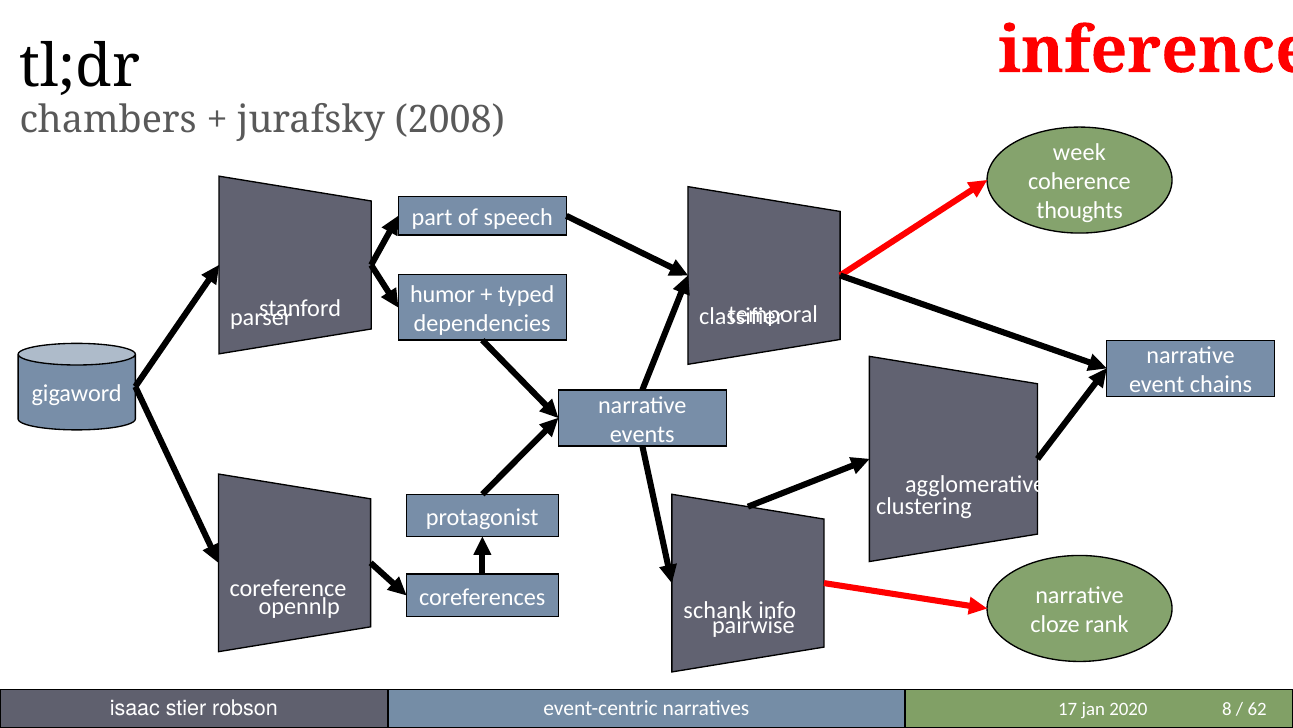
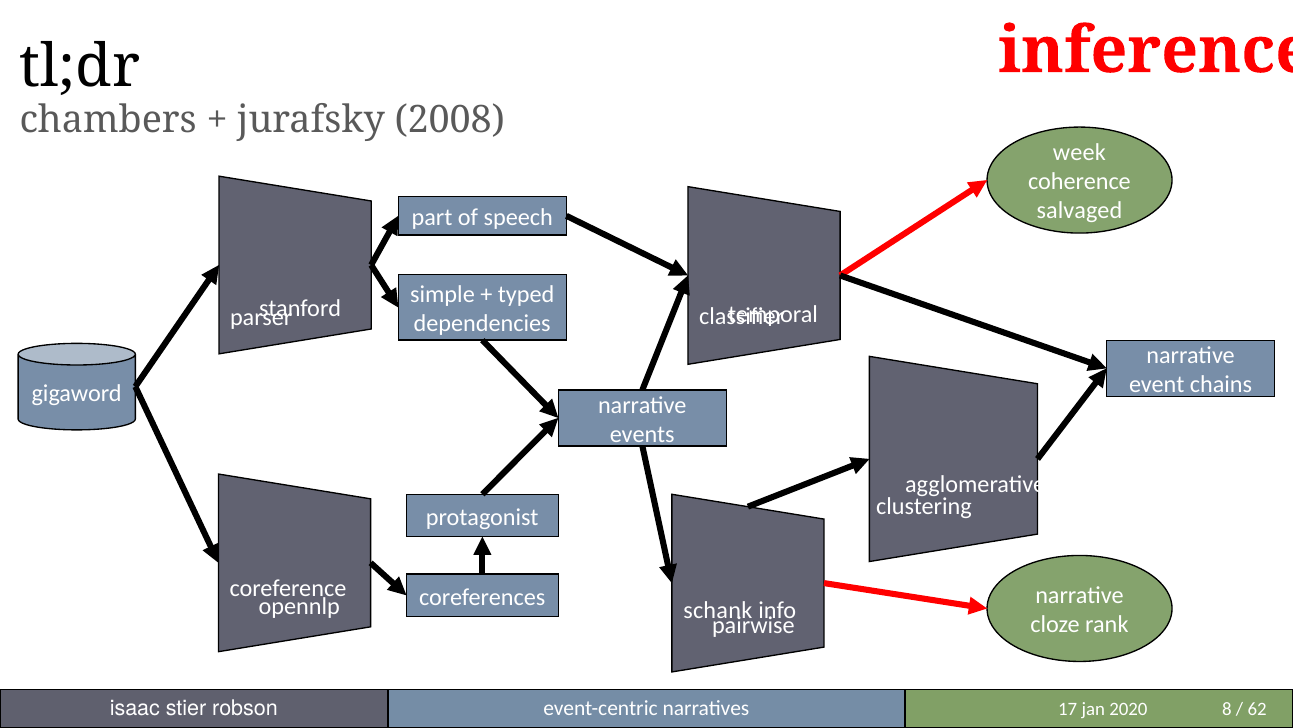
thoughts: thoughts -> salvaged (1080, 211)
humor: humor -> simple (442, 294)
